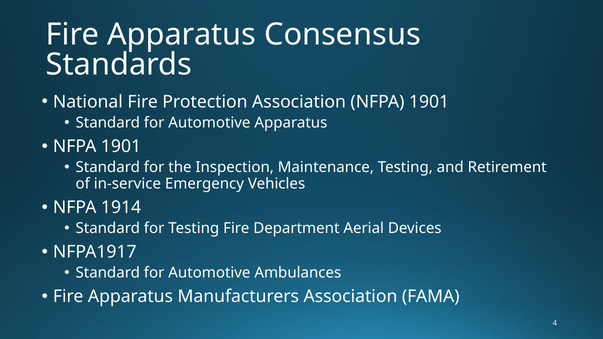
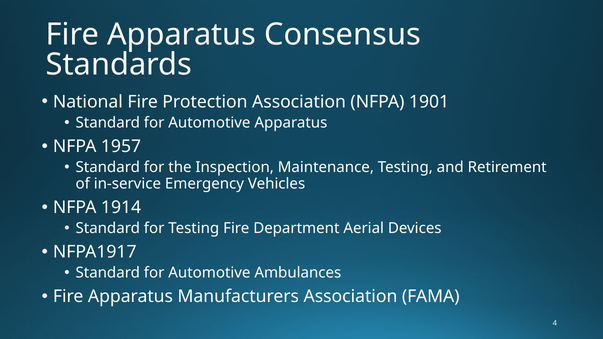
1901: 1901 -> 1957 (121, 147)
